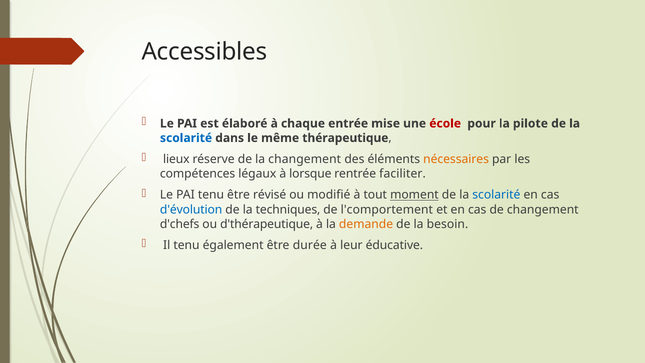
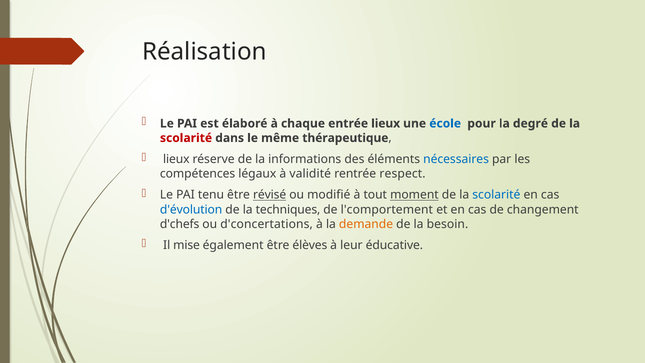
Accessibles: Accessibles -> Réalisation (204, 52)
entrée mise: mise -> lieux (386, 123)
école colour: red -> blue (445, 123)
pilote: pilote -> degré (530, 123)
scolarité colour: blue -> red (186, 138)
la changement: changement -> informations (305, 159)
nécessaires colour: orange -> blue (456, 159)
lorsque: lorsque -> validité (310, 174)
faciliter: faciliter -> respect (403, 174)
révisé underline: none -> present (270, 195)
d'thérapeutique: d'thérapeutique -> d'concertations (267, 224)
Il tenu: tenu -> mise (187, 245)
durée: durée -> élèves (310, 245)
